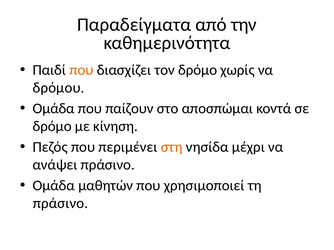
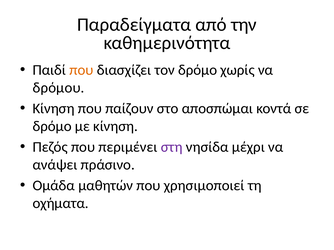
Ομάδα: Ομάδα -> Κίνηση (54, 109)
στη colour: orange -> purple (172, 147)
πράσινο: πράσινο -> οχήματα (61, 204)
